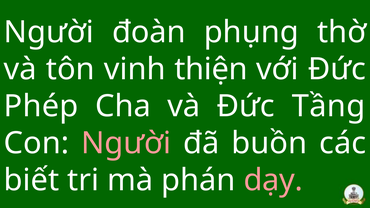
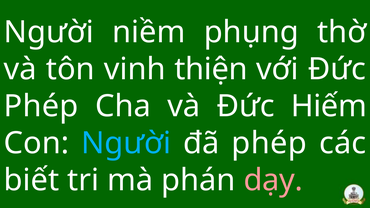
đoàn: đoàn -> niềm (149, 32)
Tầng: Tầng -> Hiếm (329, 106)
Người colour: pink -> light blue (126, 143)
đã buồn: buồn -> phép (269, 143)
